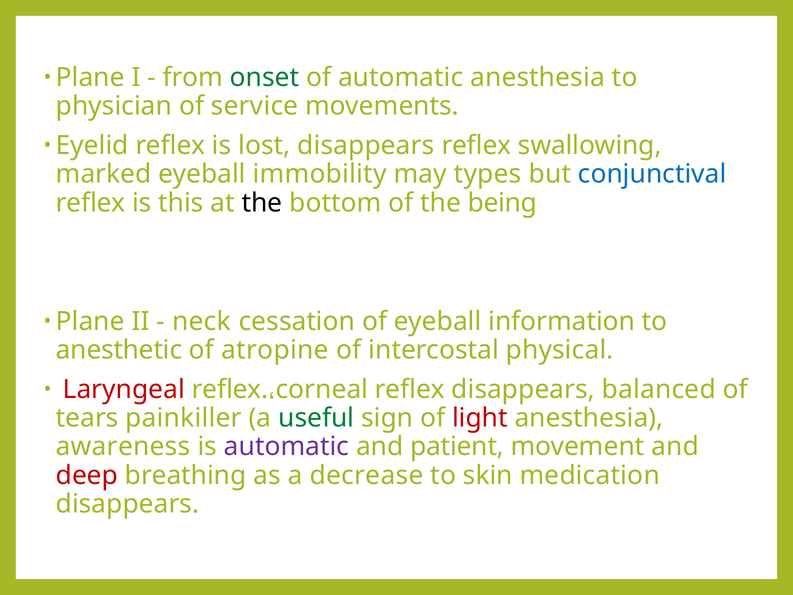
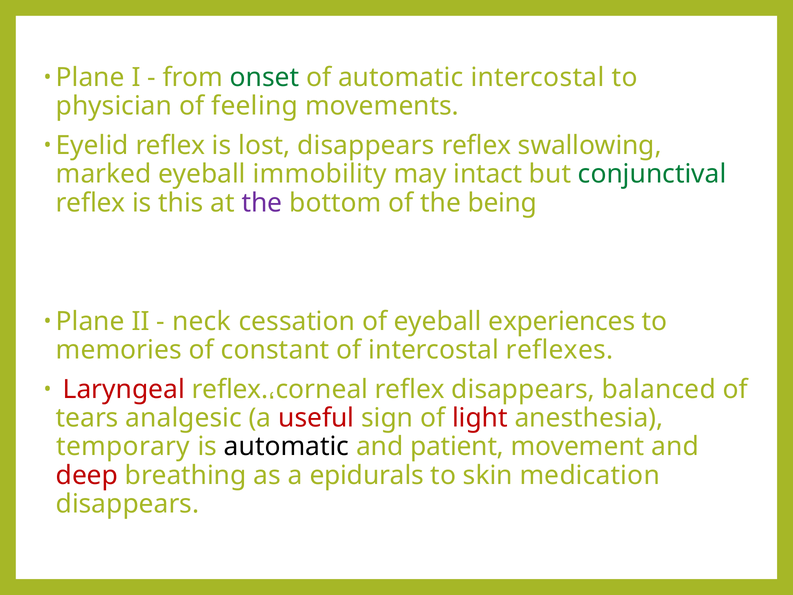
automatic anesthesia: anesthesia -> intercostal (537, 78)
service: service -> feeling (255, 106)
types: types -> intact (488, 174)
conjunctival colour: blue -> green (652, 174)
the colour: black -> purple (262, 203)
information: information -> experiences (562, 321)
anesthetic: anesthetic -> memories (119, 350)
atropine: atropine -> constant (275, 350)
physical: physical -> reflexes (560, 350)
painkiller: painkiller -> analgesic (184, 418)
useful colour: green -> red (316, 418)
awareness: awareness -> temporary (123, 447)
automatic colour: purple -> black (287, 447)
decrease: decrease -> epidurals (367, 475)
